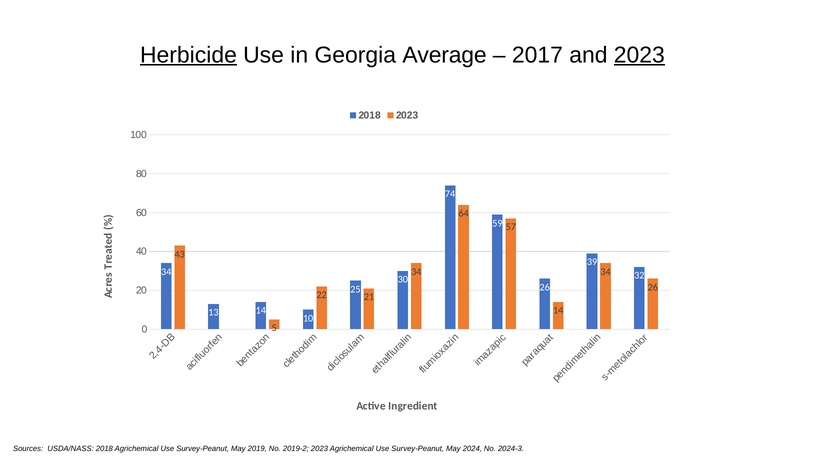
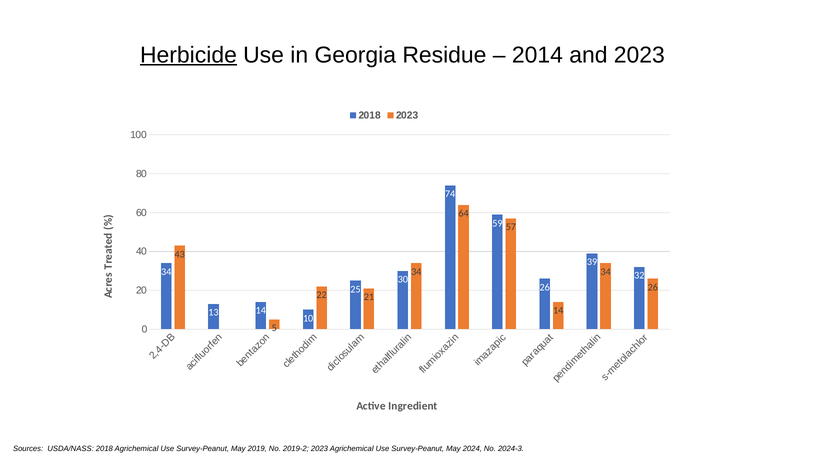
Average: Average -> Residue (444, 55)
2017: 2017 -> 2014 (537, 55)
2023 underline: present -> none (639, 55)
